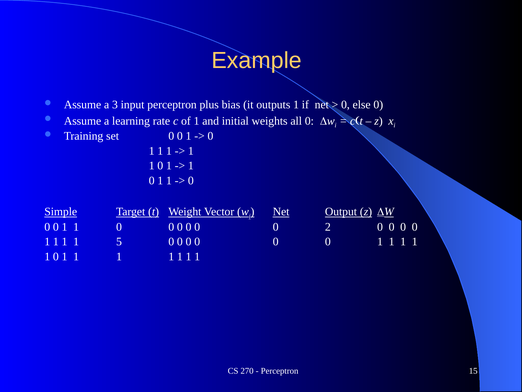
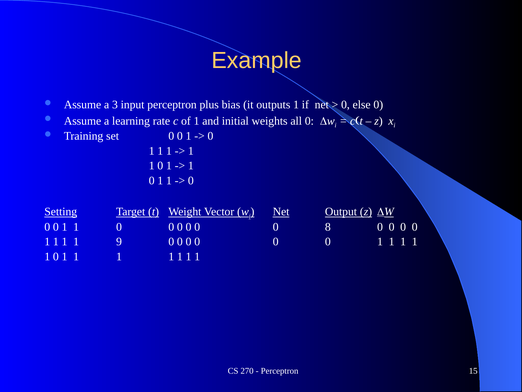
Simple: Simple -> Setting (61, 211)
2: 2 -> 8 (328, 227)
5: 5 -> 9 (119, 241)
